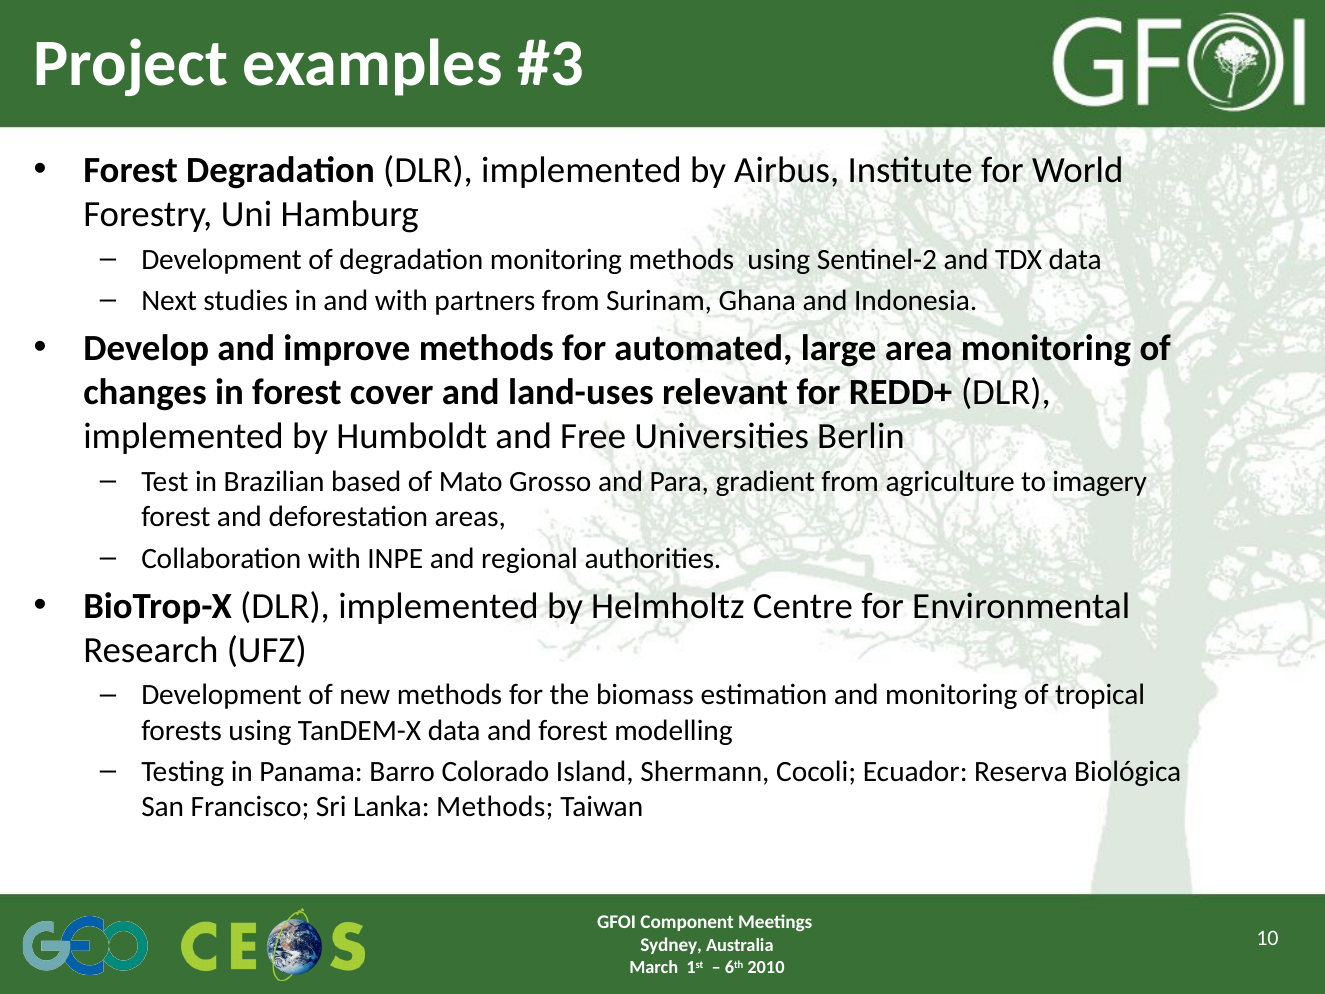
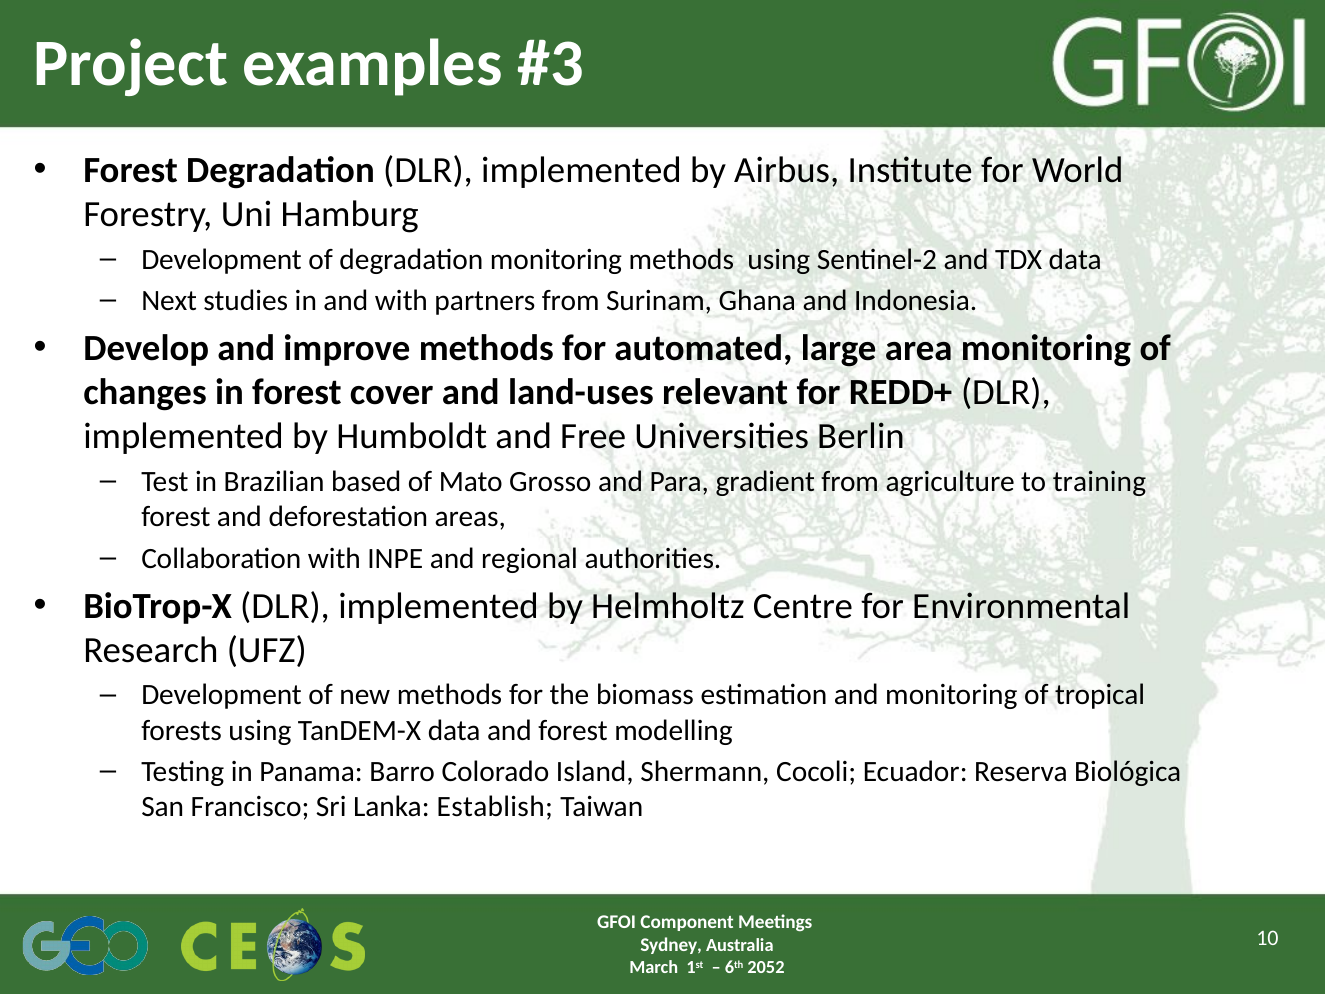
imagery: imagery -> training (1099, 482)
Lanka Methods: Methods -> Establish (495, 807)
2010: 2010 -> 2052 (766, 967)
